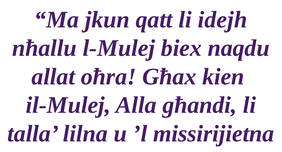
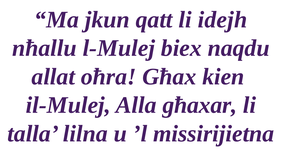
għandi: għandi -> għaxar (200, 105)
